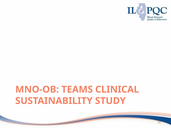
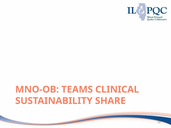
STUDY: STUDY -> SHARE (110, 101)
